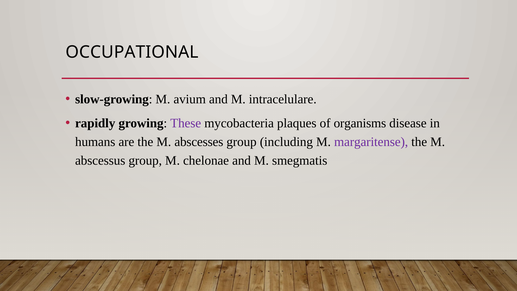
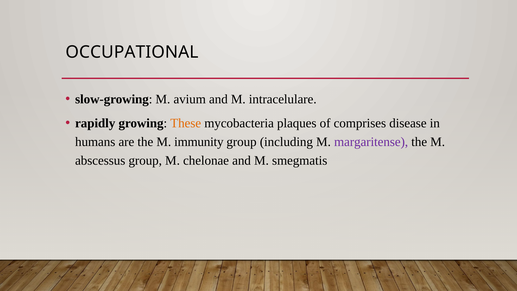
These colour: purple -> orange (186, 123)
organisms: organisms -> comprises (360, 123)
abscesses: abscesses -> immunity (199, 142)
